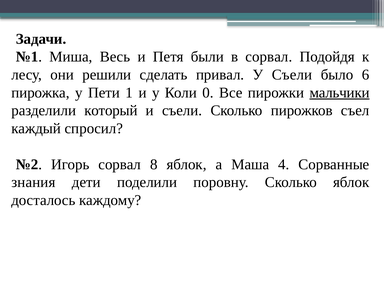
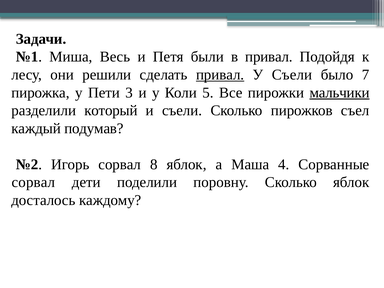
в сорвал: сорвал -> привал (269, 57)
привал underline: none -> present (220, 75)
6: 6 -> 7 (366, 75)
1: 1 -> 3 (129, 93)
0: 0 -> 5 (208, 93)
спросил: спросил -> подумав (94, 128)
знания: знания -> сорвал (33, 182)
